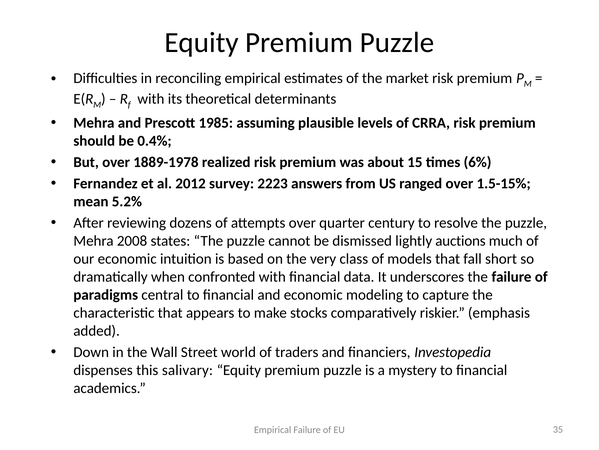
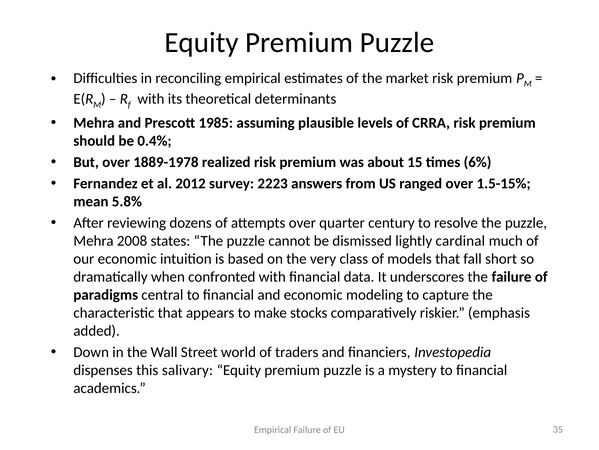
5.2%: 5.2% -> 5.8% (127, 201)
auctions: auctions -> cardinal (460, 241)
